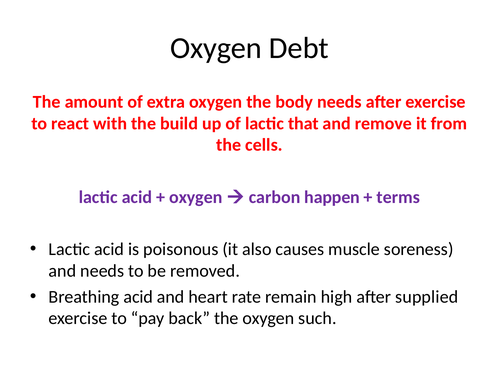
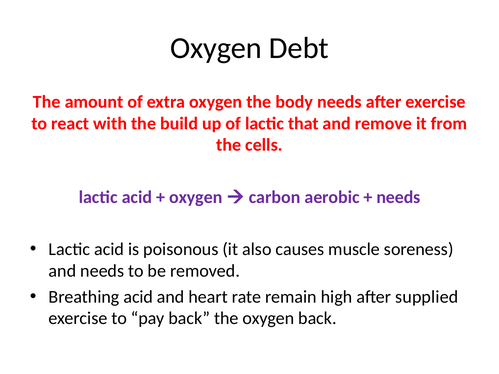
happen: happen -> aerobic (332, 197)
terms: terms -> needs (398, 197)
oxygen such: such -> back (317, 319)
